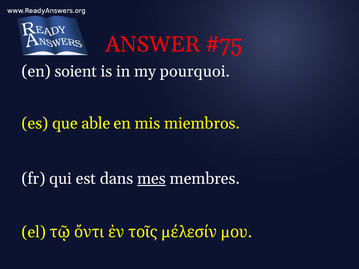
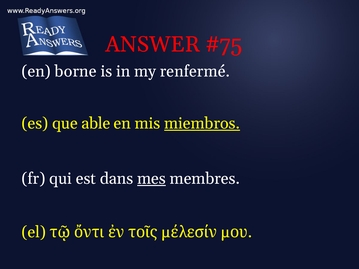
soient: soient -> borne (76, 72)
pourquoi: pourquoi -> renfermé (195, 72)
miembros underline: none -> present (202, 124)
